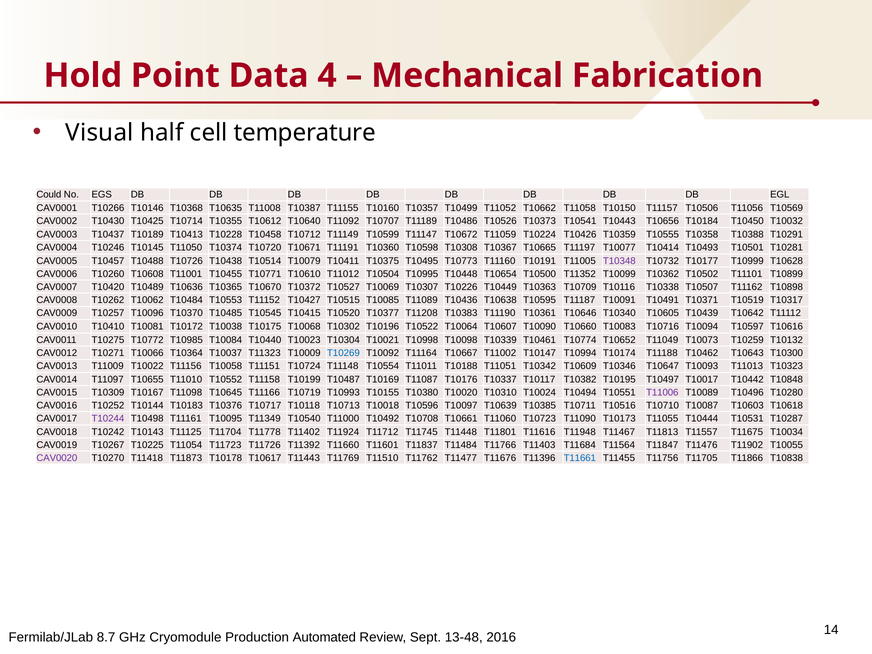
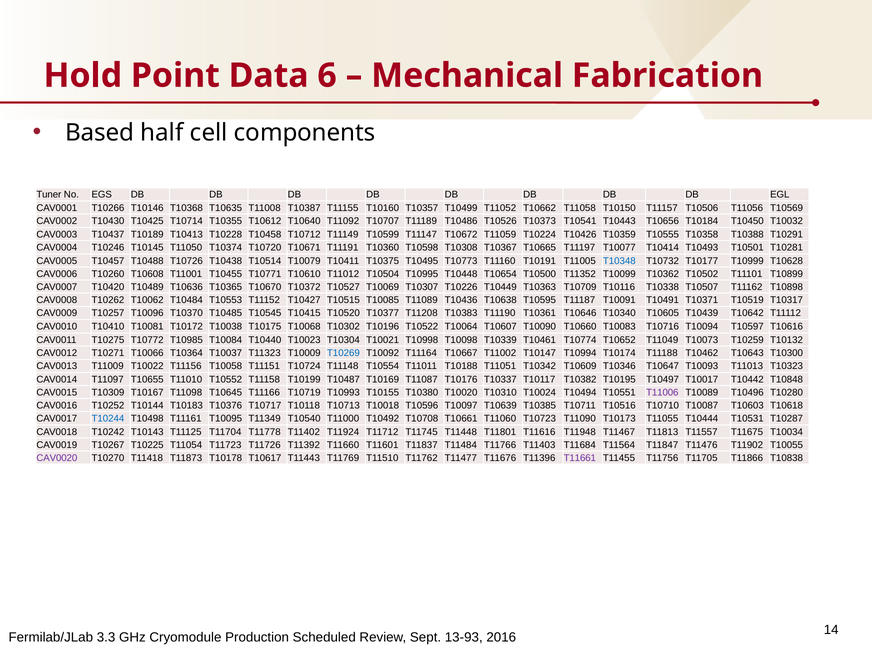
4: 4 -> 6 (327, 76)
Visual: Visual -> Based (100, 133)
temperature: temperature -> components (305, 133)
Could: Could -> Tuner (49, 195)
T10348 colour: purple -> blue (619, 261)
T10244 colour: purple -> blue (108, 419)
T11661 colour: blue -> purple (580, 458)
8.7: 8.7 -> 3.3 (106, 637)
Automated: Automated -> Scheduled (324, 637)
13-48: 13-48 -> 13-93 (464, 637)
